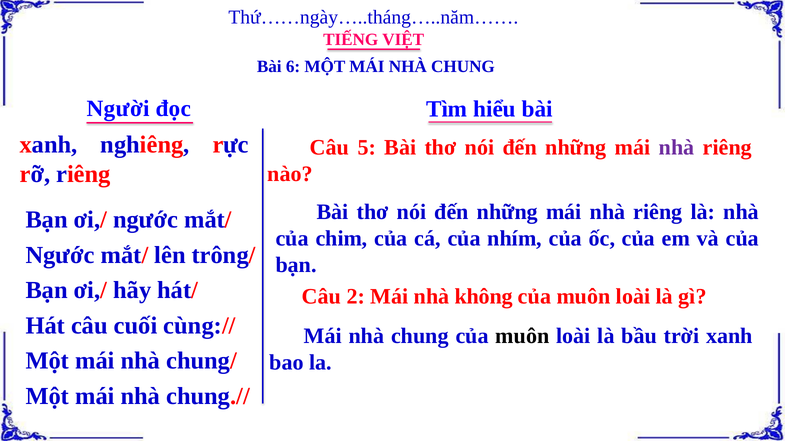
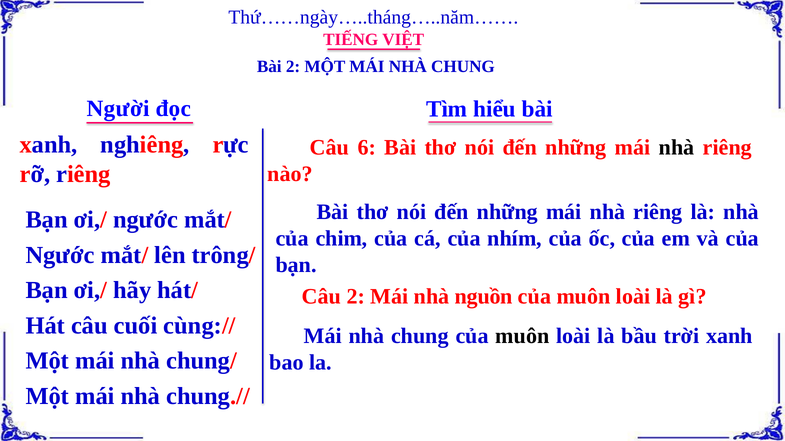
Bài 6: 6 -> 2 (293, 66)
5: 5 -> 6 (367, 147)
nhà colour: purple -> black (677, 147)
không: không -> nguồn (484, 297)
